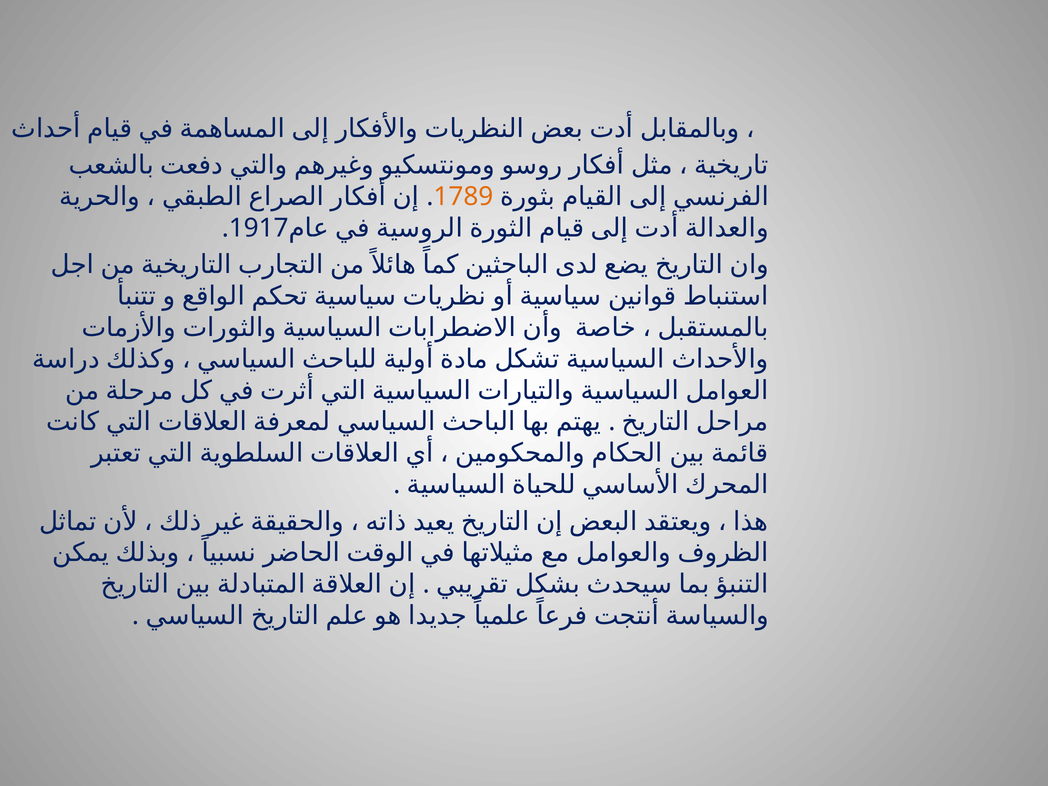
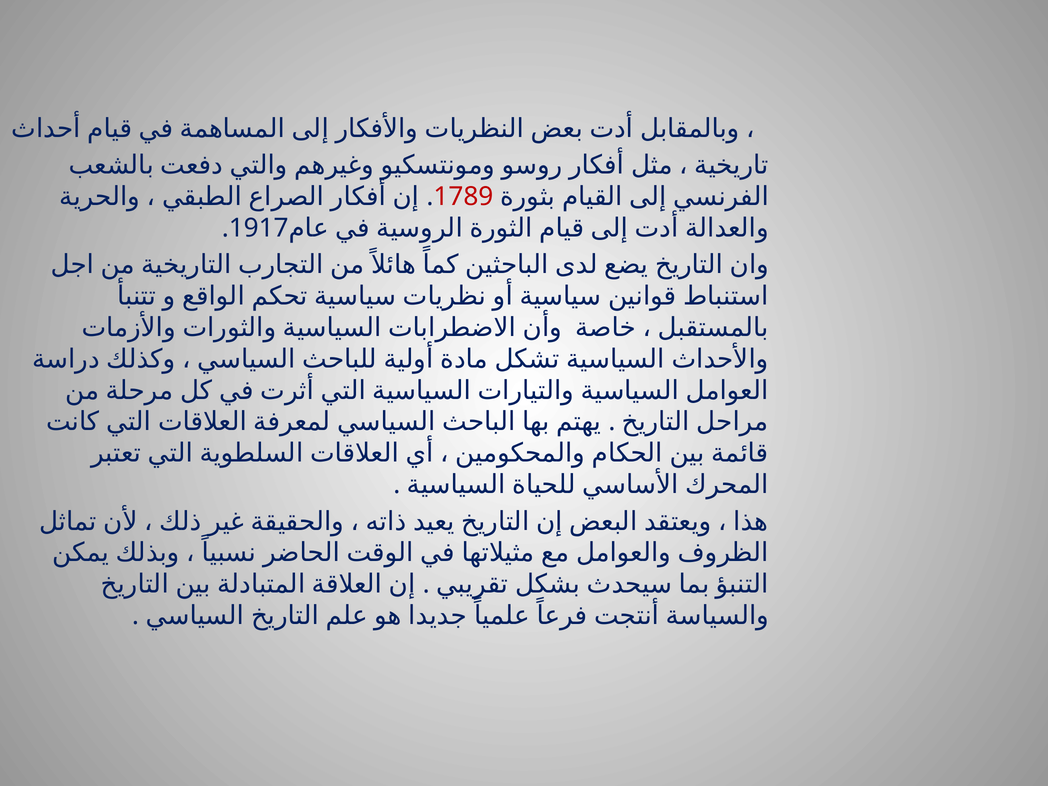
1789 colour: orange -> red (463, 196)
